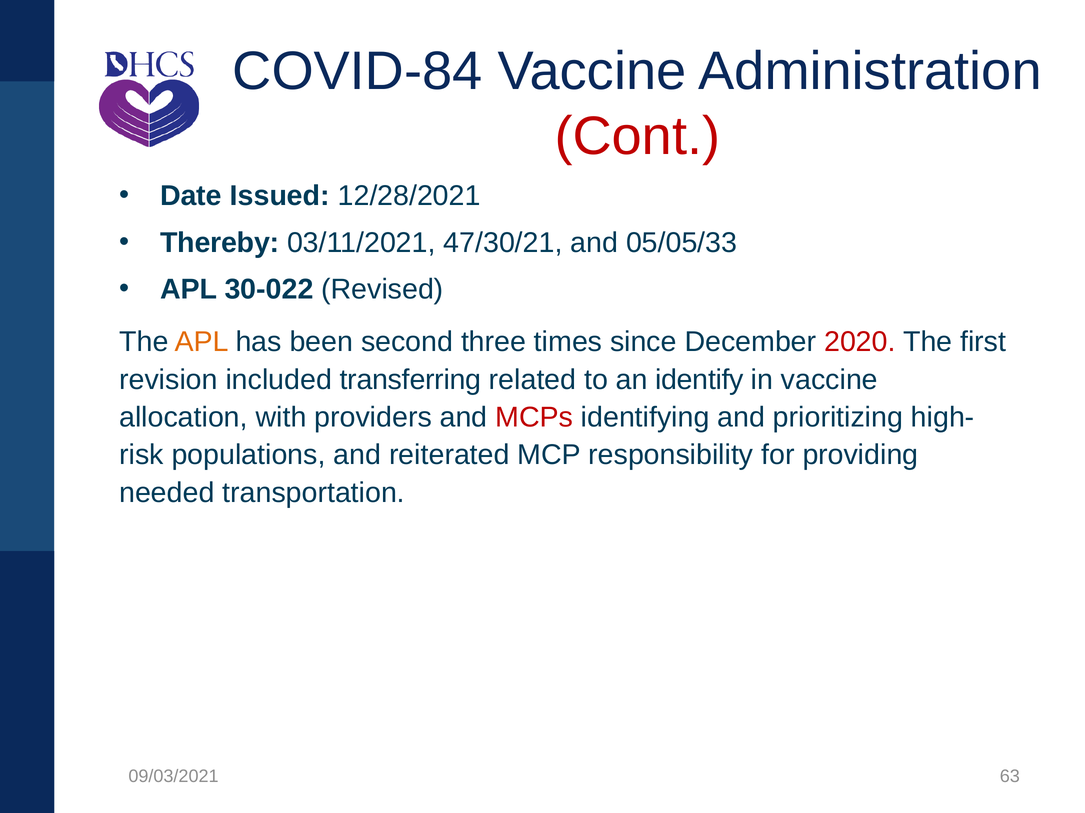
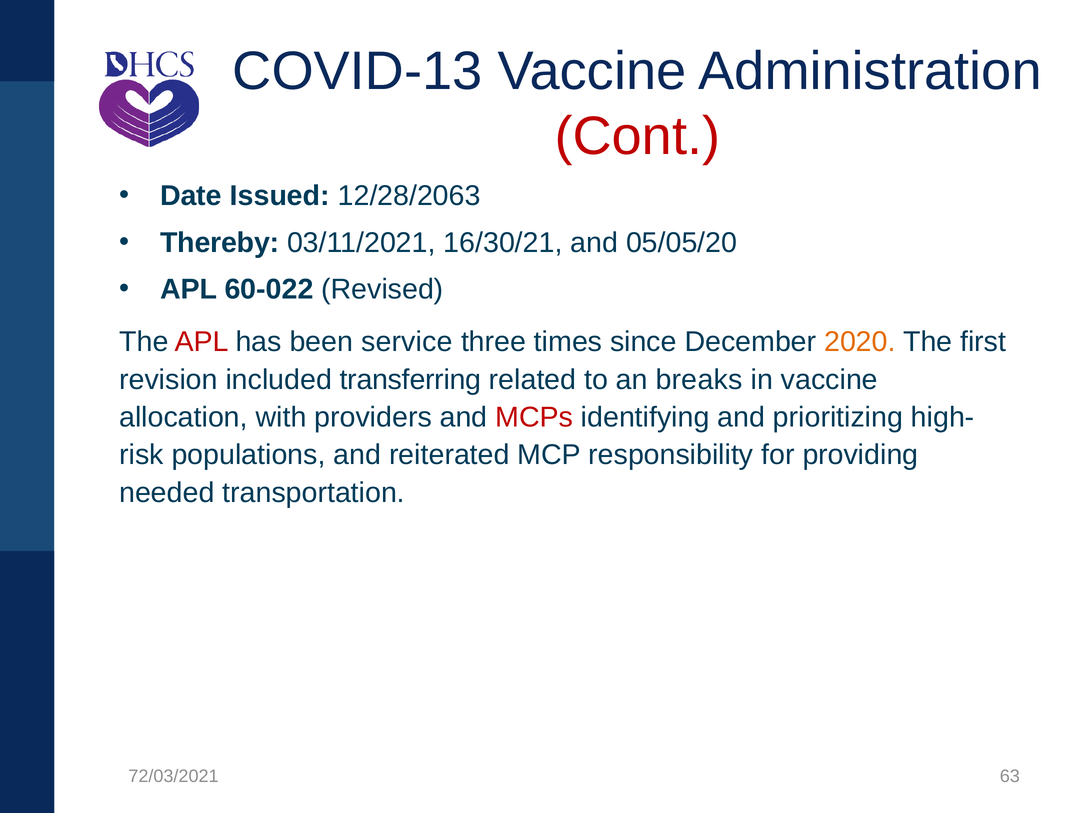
COVID-84: COVID-84 -> COVID-13 (357, 72)
12/28/2021: 12/28/2021 -> 12/28/2063 (409, 196)
47/30/21: 47/30/21 -> 16/30/21 (503, 243)
05/05/33: 05/05/33 -> 05/05/20 (682, 243)
30-022: 30-022 -> 60-022 (269, 290)
APL colour: orange -> red (202, 342)
second: second -> service (407, 342)
2020 colour: red -> orange (860, 342)
identify: identify -> breaks (699, 380)
09/03/2021: 09/03/2021 -> 72/03/2021 (174, 777)
